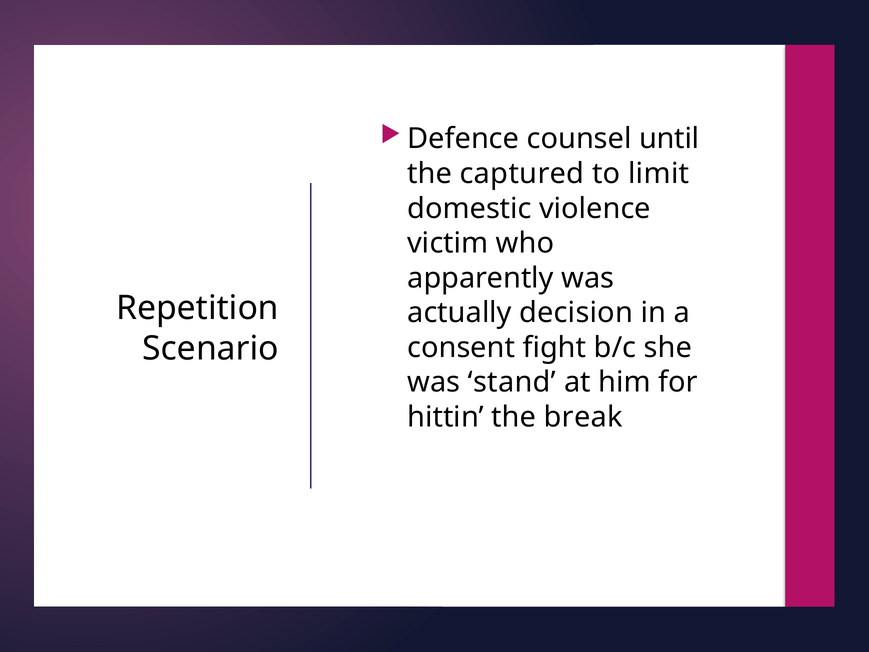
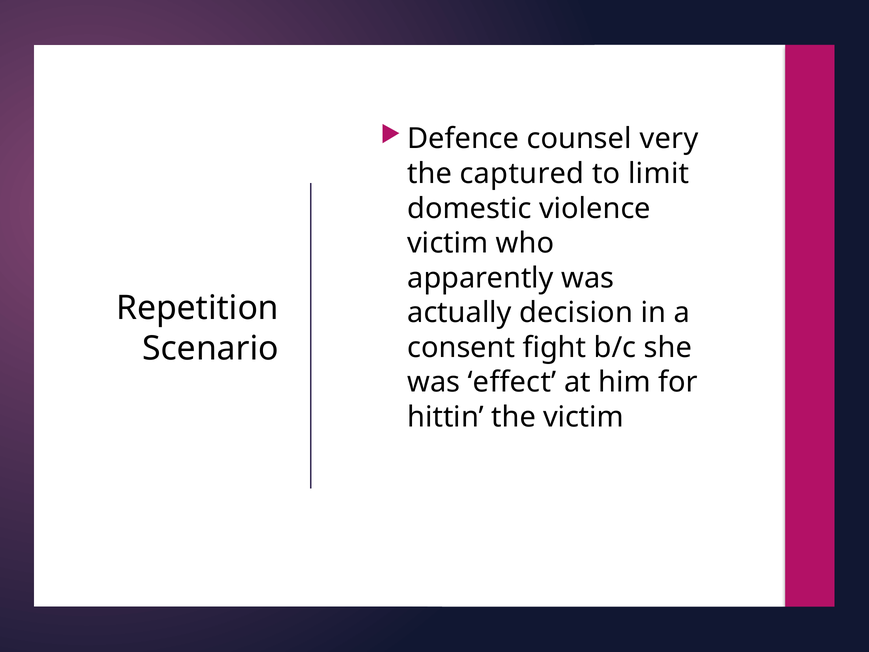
until: until -> very (669, 139)
stand: stand -> effect (512, 382)
the break: break -> victim (584, 417)
